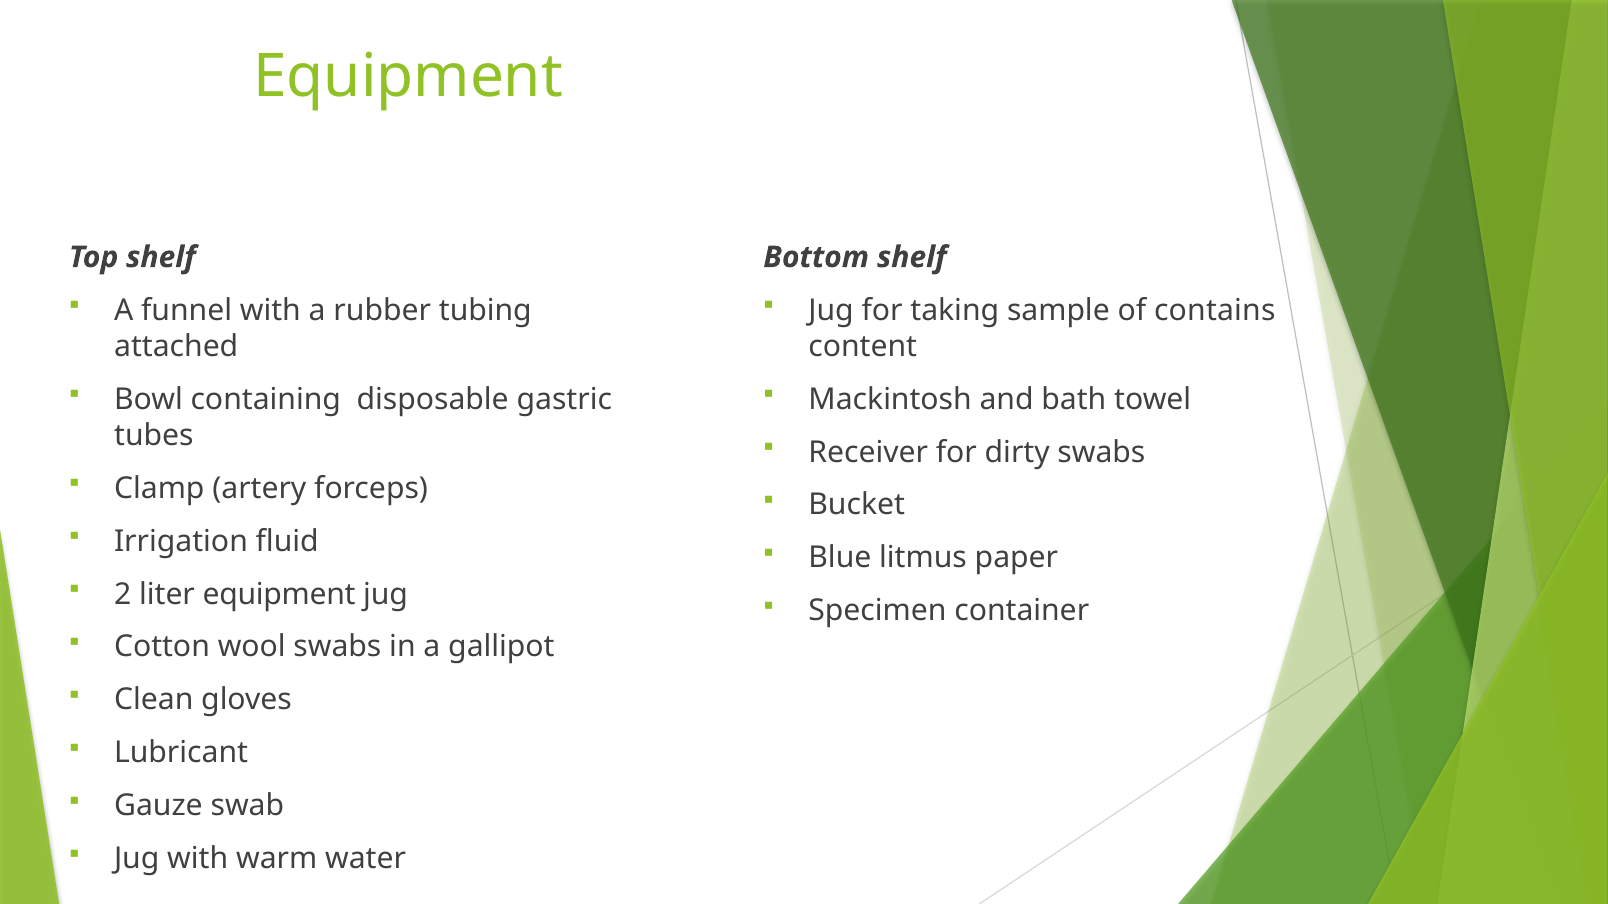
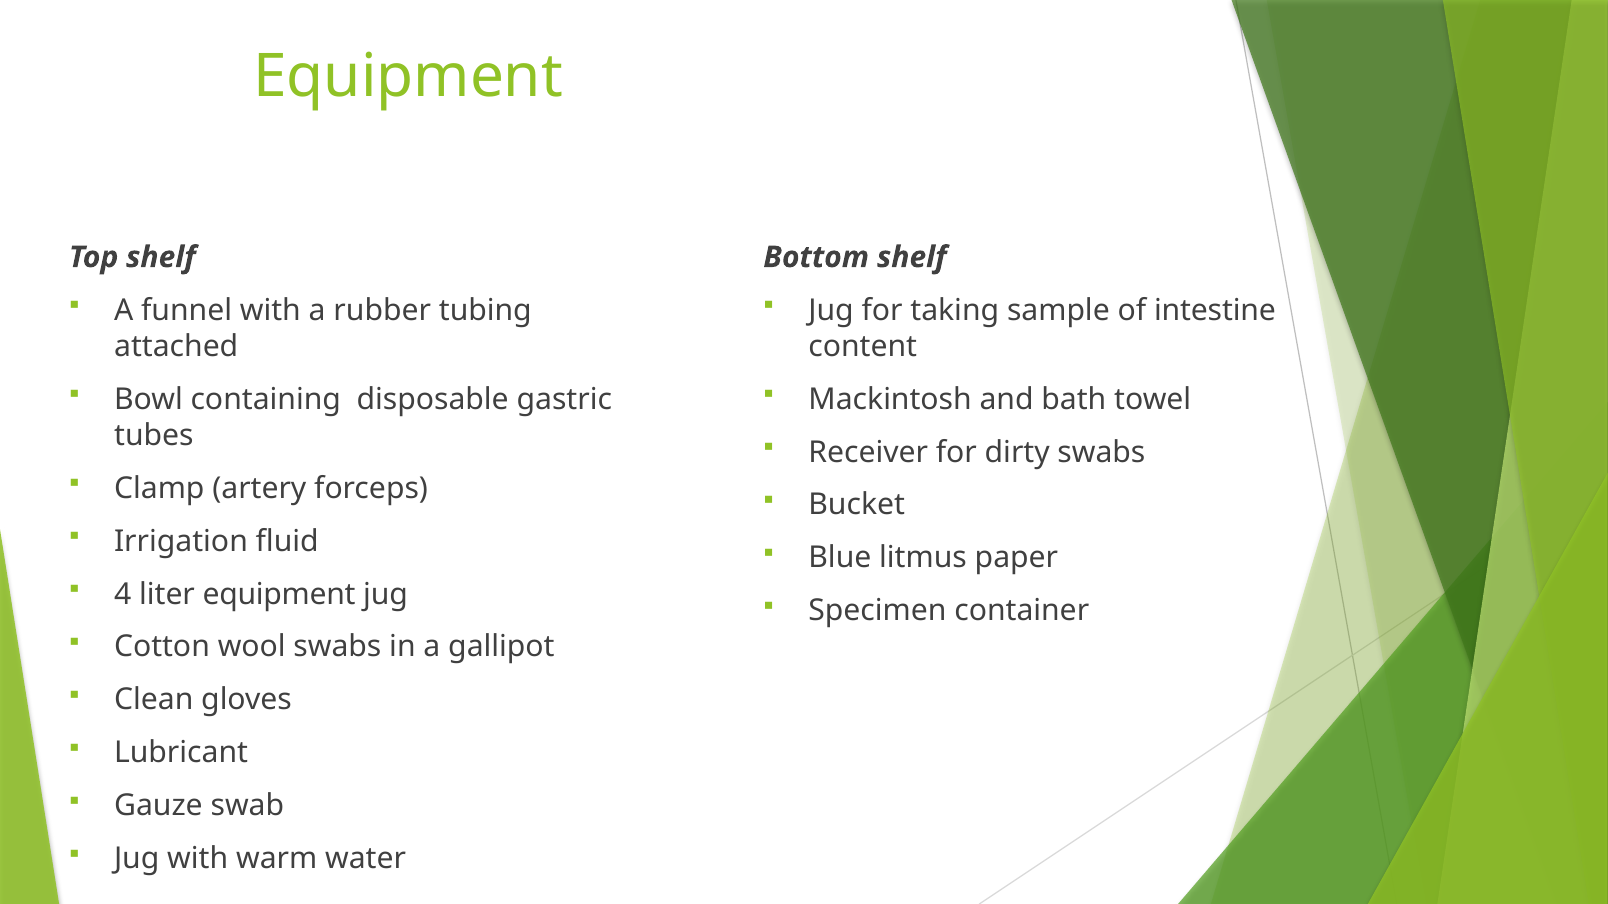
contains: contains -> intestine (1215, 310)
2: 2 -> 4 (123, 594)
